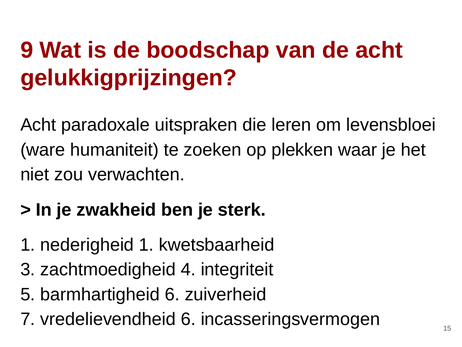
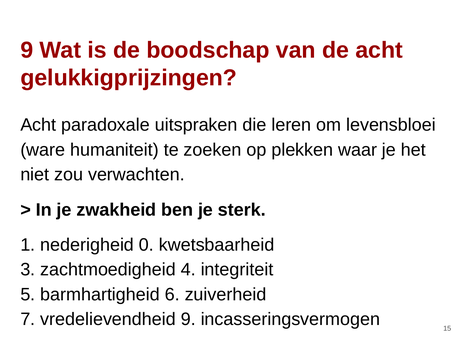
nederigheid 1: 1 -> 0 (146, 245)
vredelievendheid 6: 6 -> 9 (188, 319)
